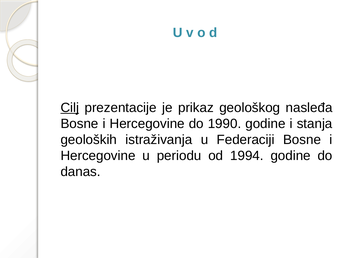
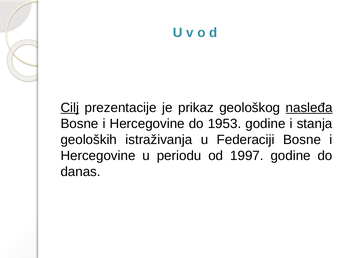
nasleđa underline: none -> present (309, 108)
1990: 1990 -> 1953 (225, 124)
1994: 1994 -> 1997 (247, 156)
